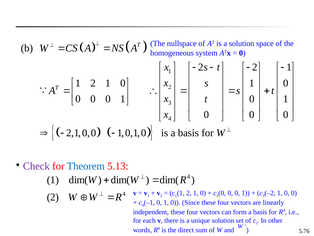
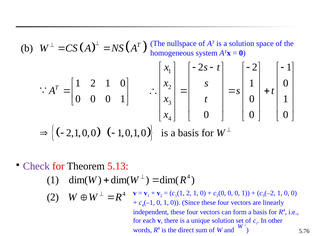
Theorem colour: blue -> black (86, 166)
